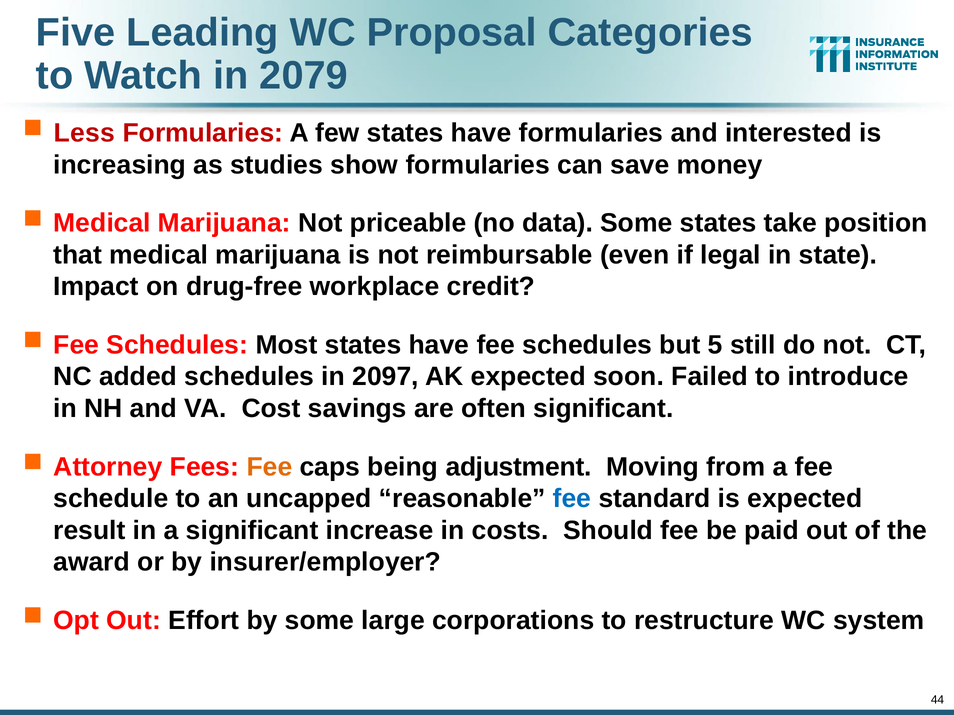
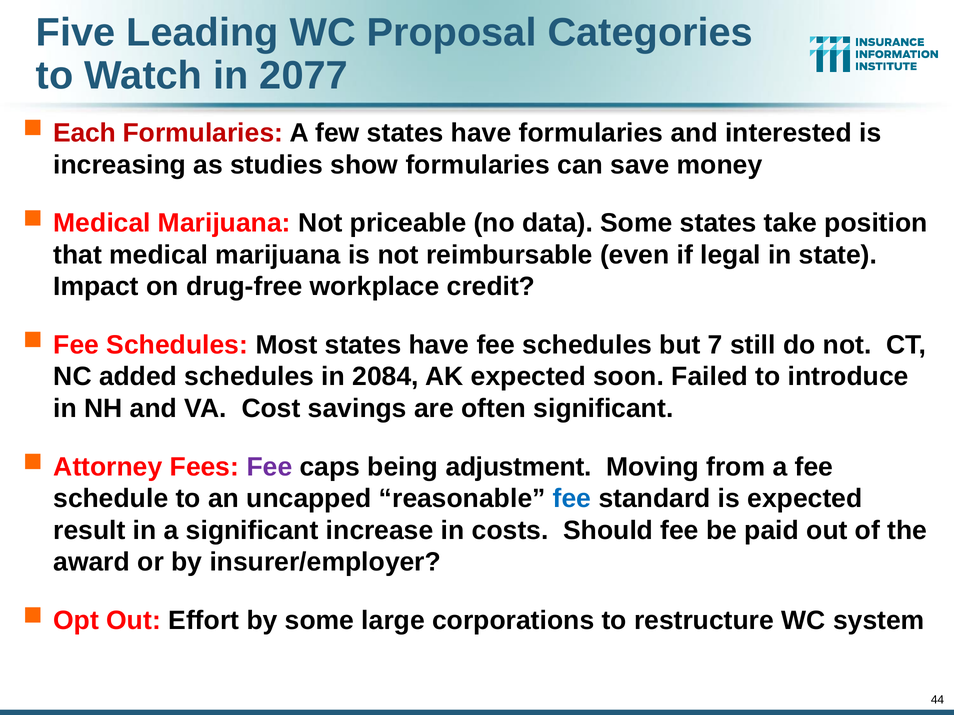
2079: 2079 -> 2077 (304, 75)
Less: Less -> Each (84, 133)
5: 5 -> 7 (715, 345)
2097: 2097 -> 2084 (386, 377)
Fee colour: orange -> purple (269, 467)
